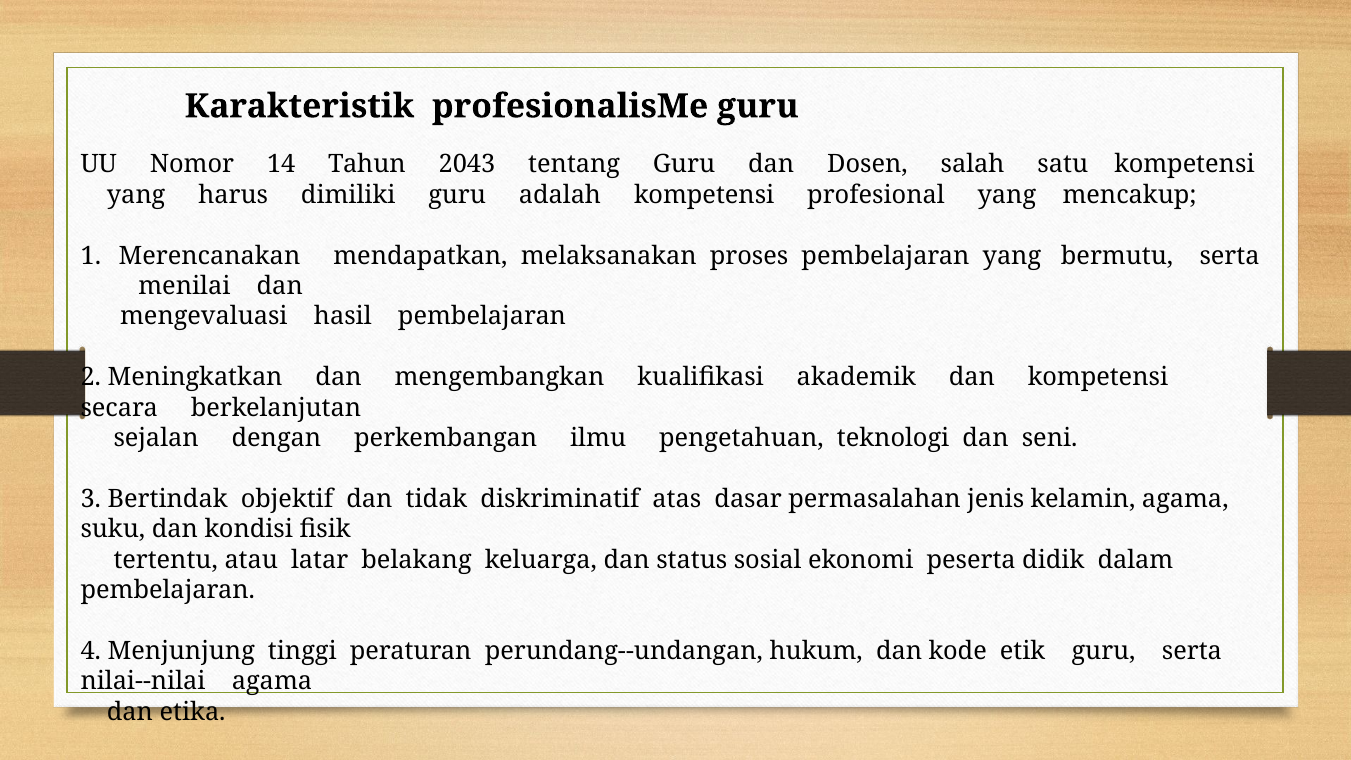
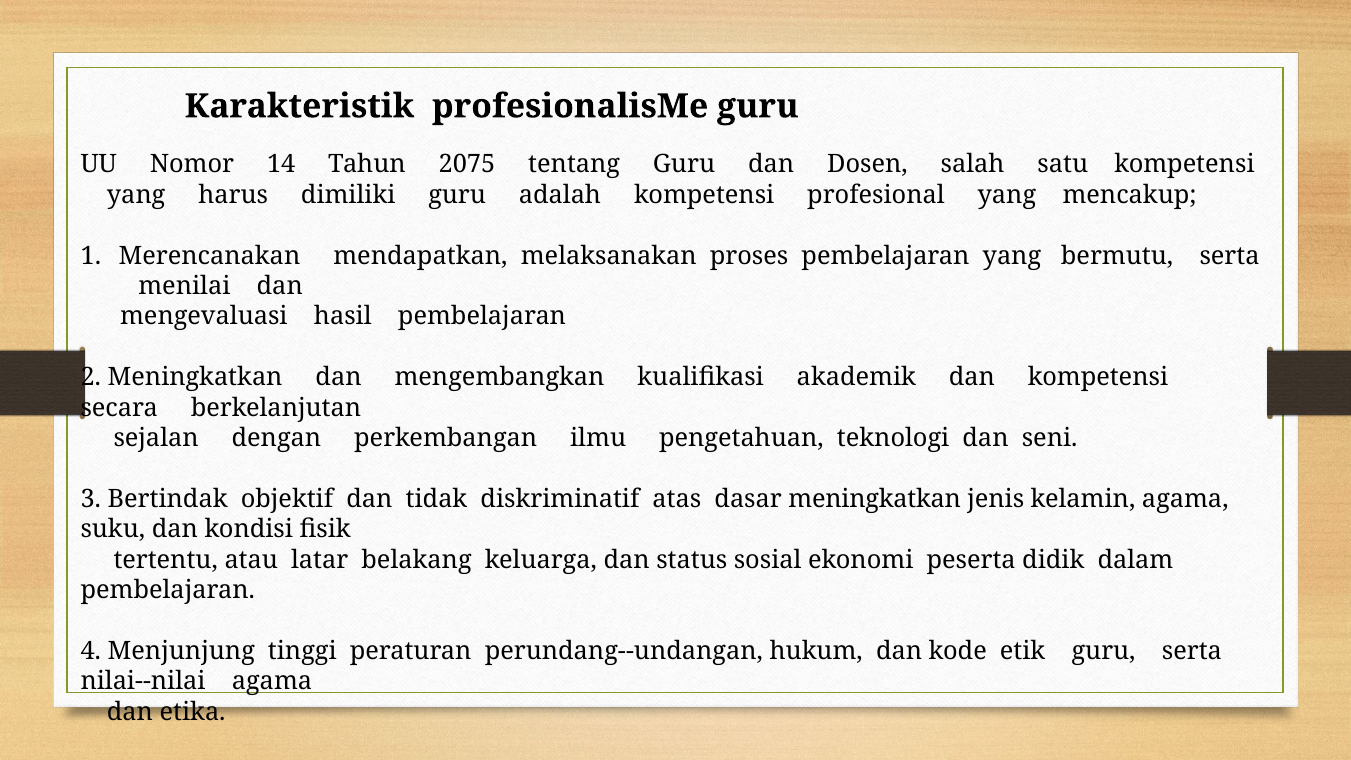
2043: 2043 -> 2075 (467, 165)
dasar permasalahan: permasalahan -> meningkatkan (875, 499)
